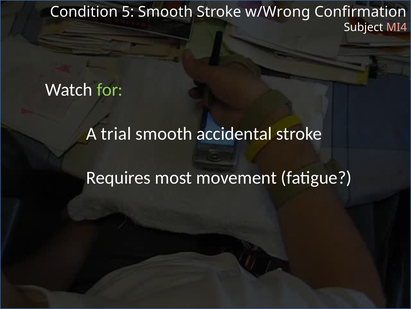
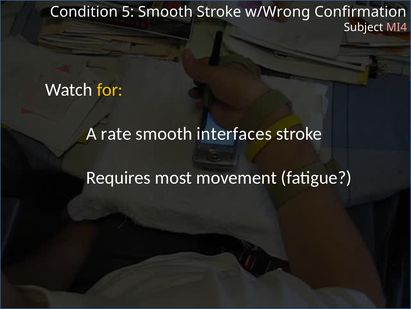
for colour: light green -> yellow (110, 90)
trial: trial -> rate (116, 133)
accidental: accidental -> interfaces (234, 133)
